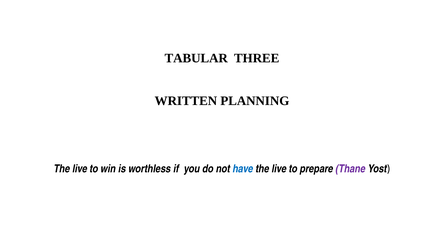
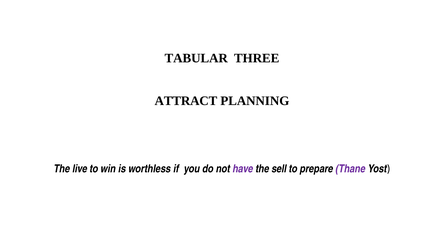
WRITTEN: WRITTEN -> ATTRACT (186, 101)
have colour: blue -> purple (243, 169)
live: live -> sell (279, 169)
